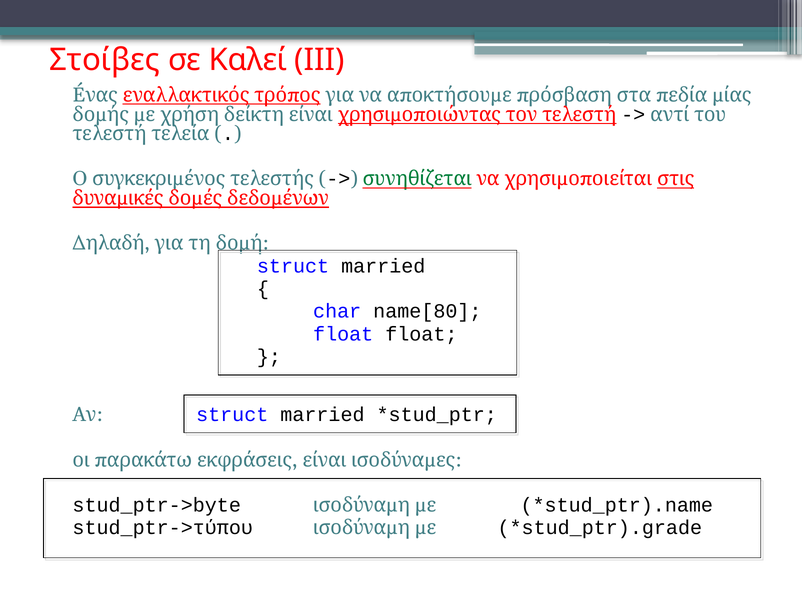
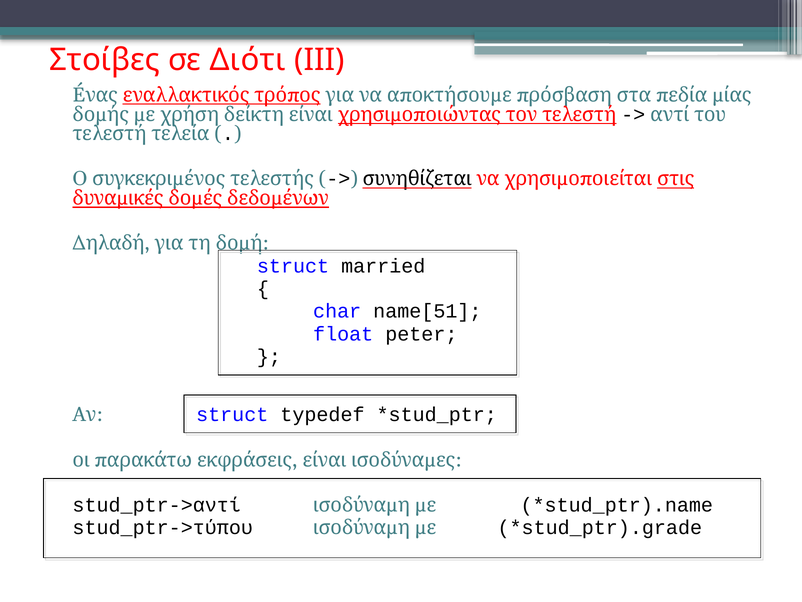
Καλεί: Καλεί -> Διότι (248, 60)
συνηθίζεται colour: green -> black (417, 179)
name[80: name[80 -> name[51 (427, 311)
float float: float -> peter (421, 334)
married: married -> typedef (322, 414)
stud_ptr->byte: stud_ptr->byte -> stud_ptr->αντί (157, 505)
